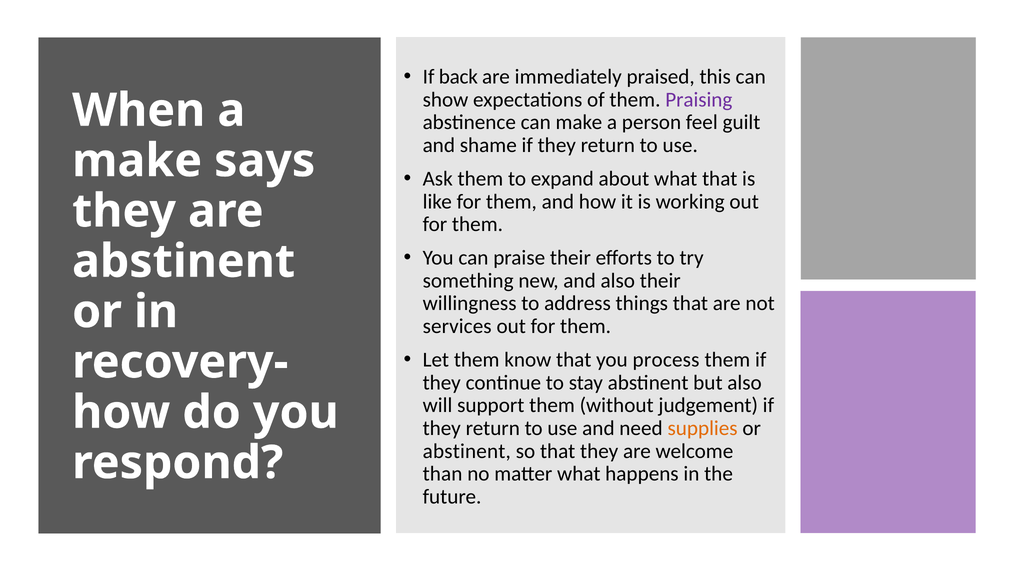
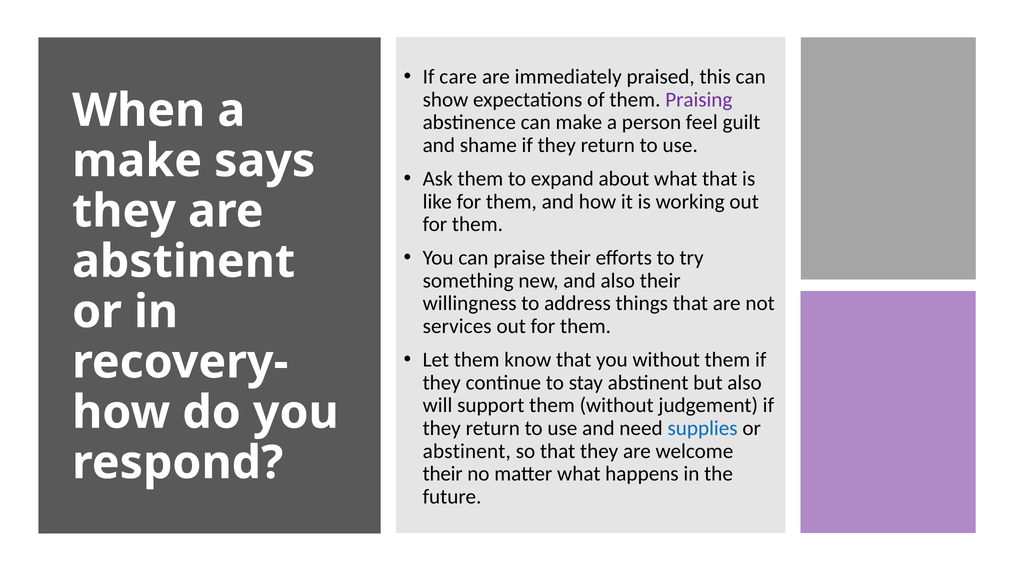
back: back -> care (458, 77)
you process: process -> without (666, 360)
supplies colour: orange -> blue (703, 428)
than: than -> their (443, 474)
